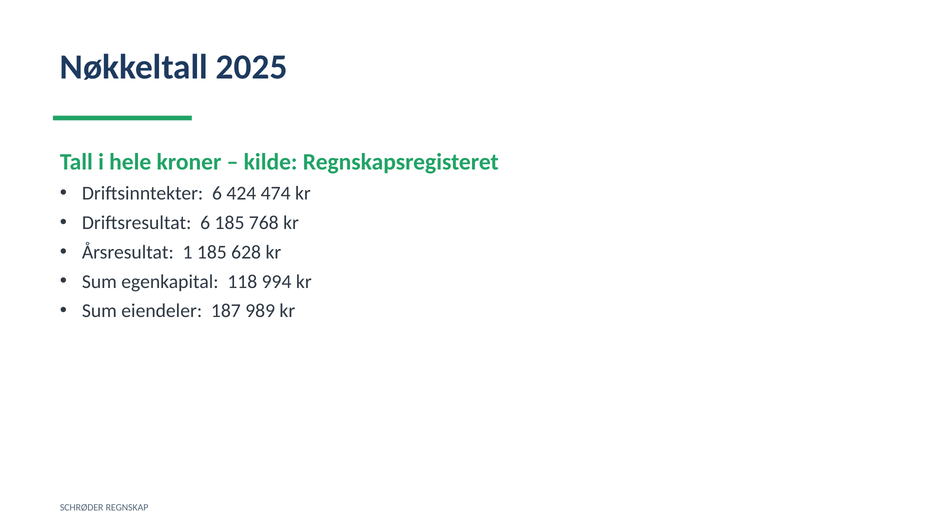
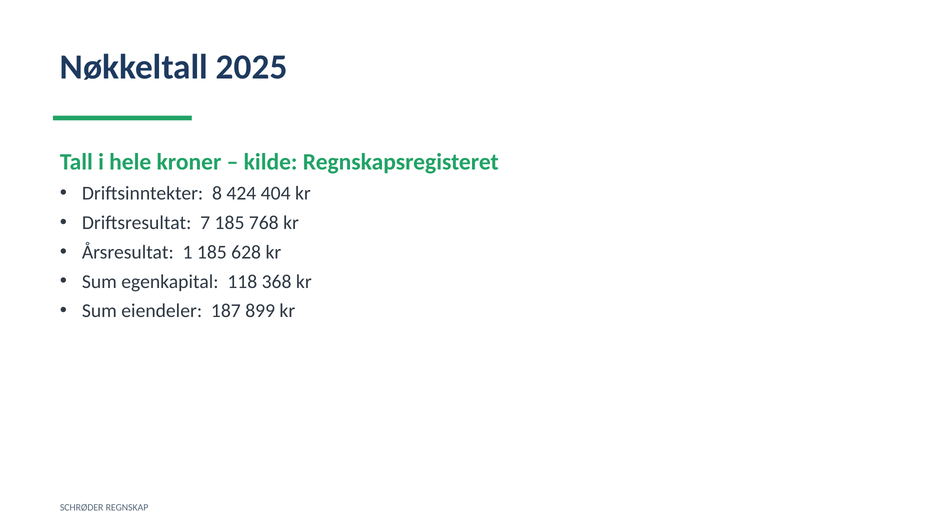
Driftsinntekter 6: 6 -> 8 (217, 193)
474: 474 -> 404 (276, 193)
Driftsresultat 6: 6 -> 7 (205, 223)
994: 994 -> 368 (277, 282)
989: 989 -> 899 (260, 311)
